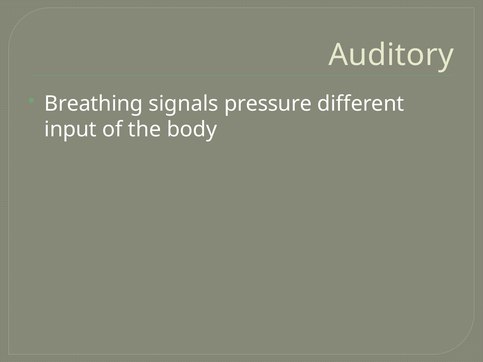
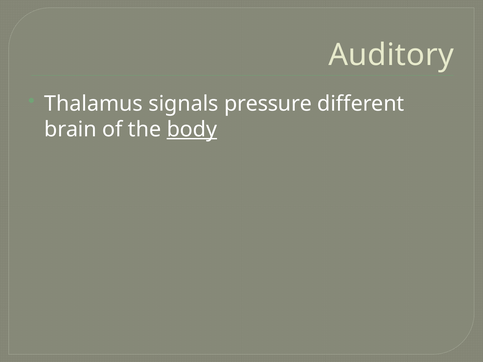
Breathing: Breathing -> Thalamus (94, 104)
input: input -> brain (70, 129)
body underline: none -> present (192, 129)
